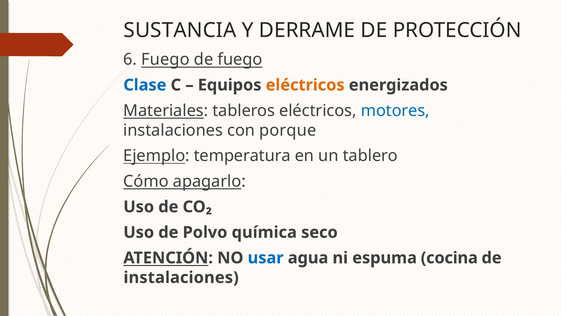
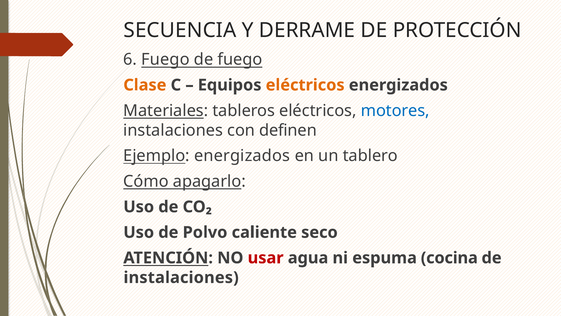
SUSTANCIA: SUSTANCIA -> SECUENCIA (180, 30)
Clase colour: blue -> orange (145, 85)
porque: porque -> definen (288, 130)
Ejemplo temperatura: temperatura -> energizados (242, 156)
química: química -> caliente (264, 232)
usar colour: blue -> red (266, 258)
